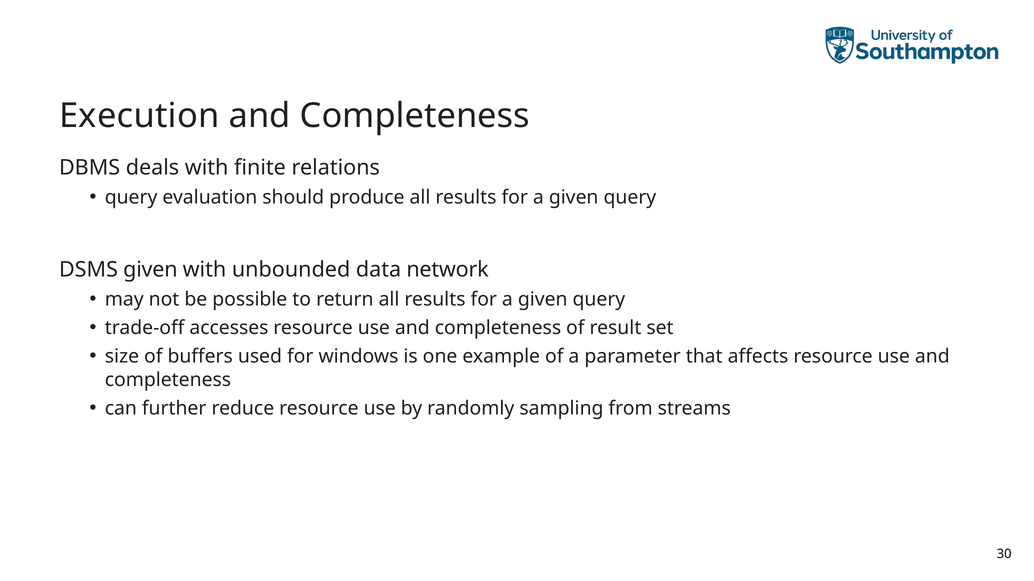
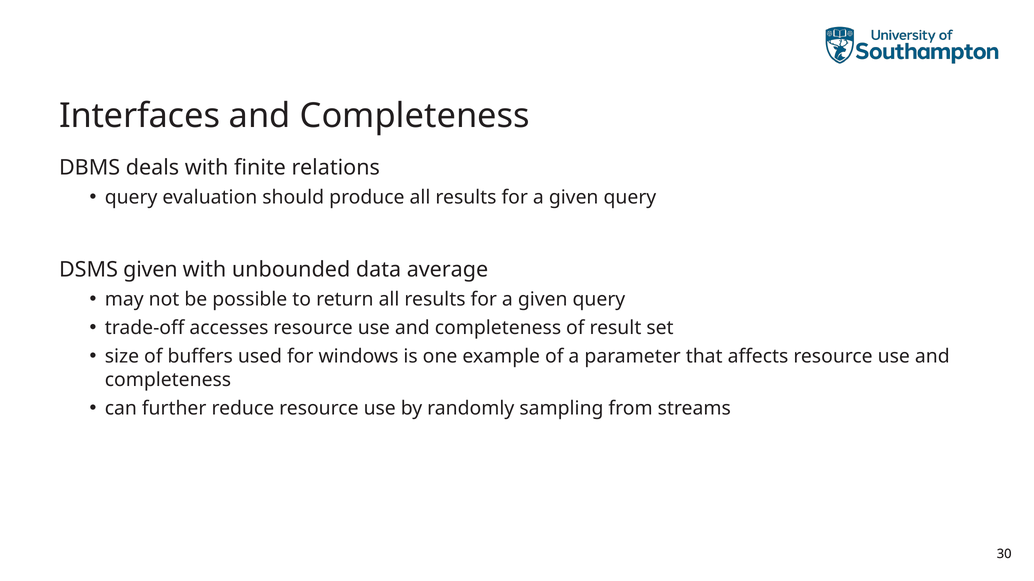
Execution: Execution -> Interfaces (140, 116)
network: network -> average (447, 270)
